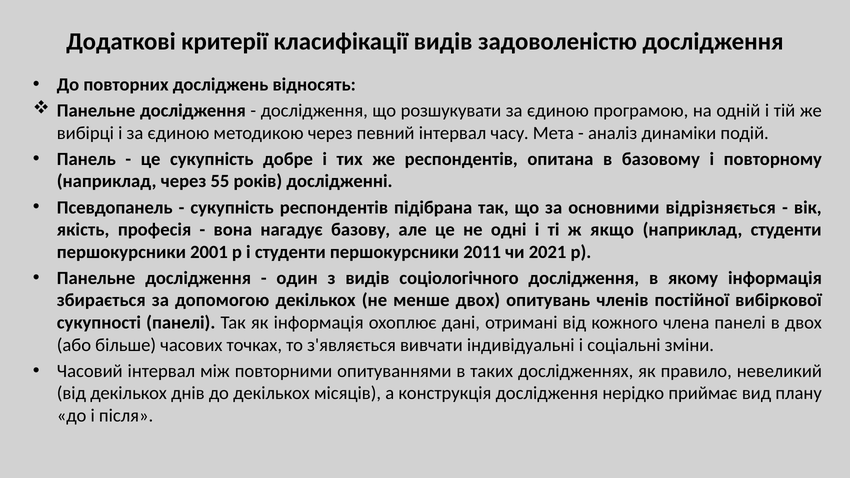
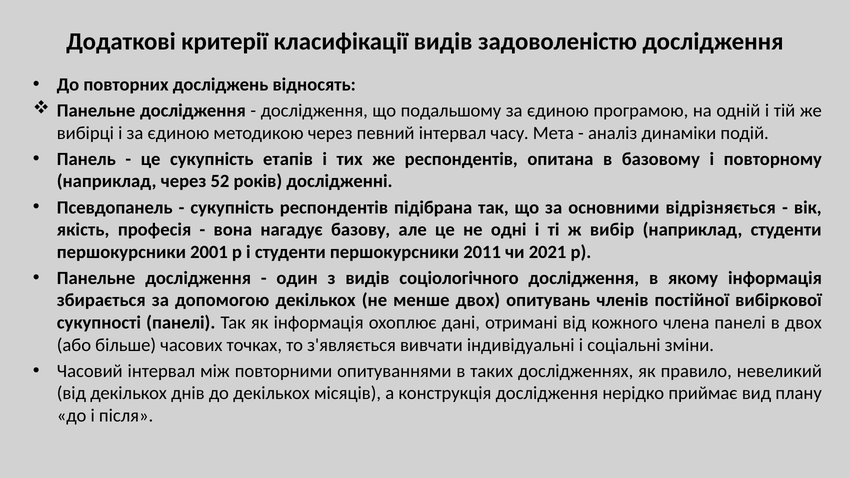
розшукувати: розшукувати -> подальшому (451, 111)
добре: добре -> етапів (288, 159)
55: 55 -> 52 (220, 181)
якщо: якщо -> вибір (612, 230)
